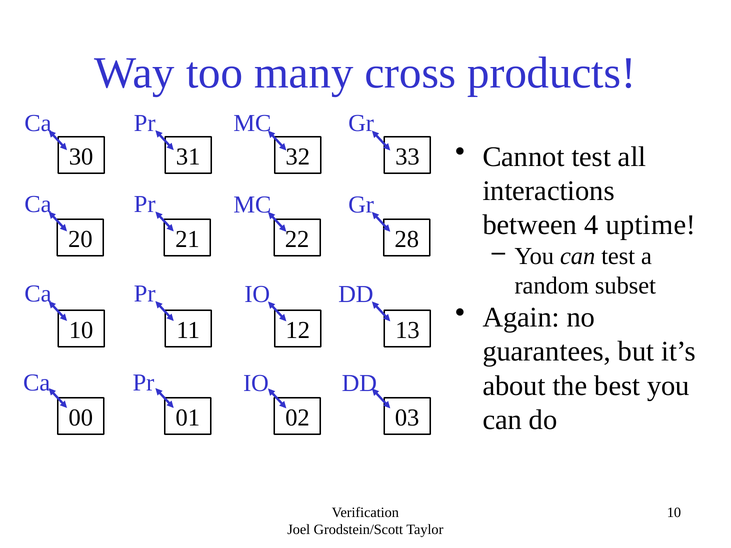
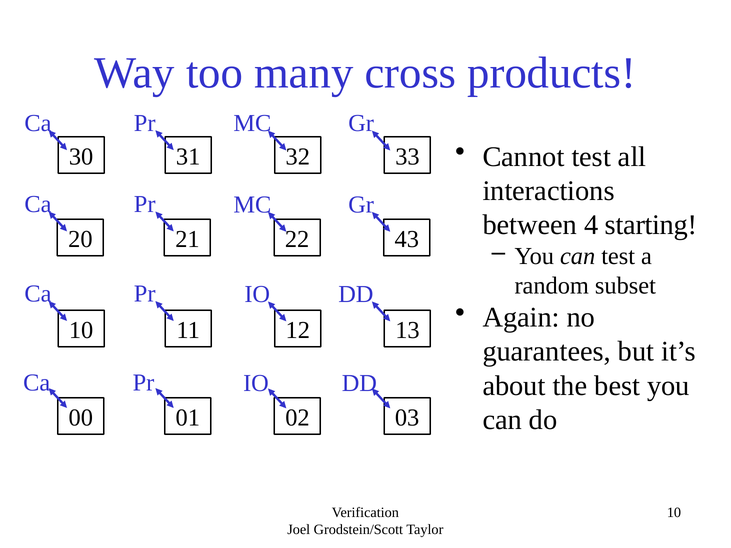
uptime: uptime -> starting (651, 225)
28: 28 -> 43 (407, 240)
